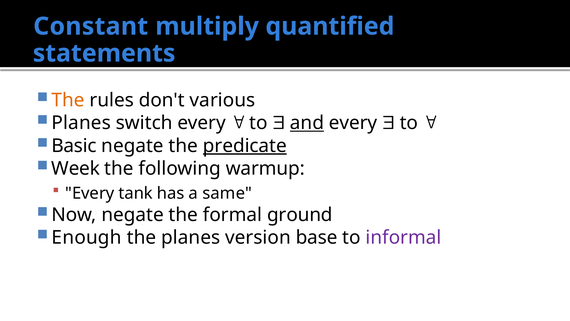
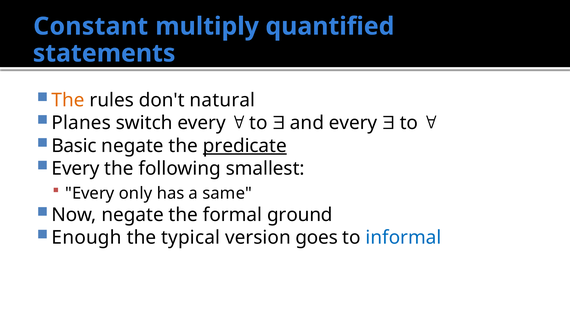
various: various -> natural (222, 100)
and underline: present -> none (307, 123)
Week: Week -> Every (76, 168)
warmup: warmup -> smallest (265, 168)
tank: tank -> only (136, 193)
the planes: planes -> typical (191, 237)
base: base -> goes (317, 237)
informal colour: purple -> blue (404, 237)
